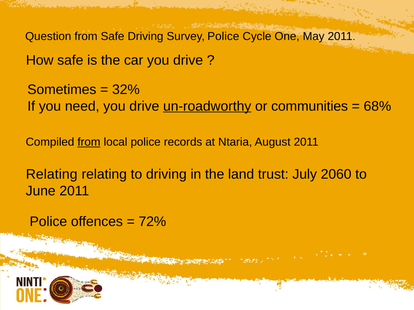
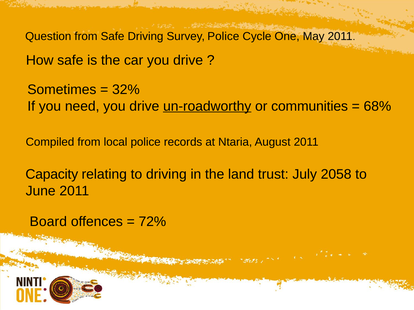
from underline: present -> none (89, 142)
Relating: Relating -> Capacity (52, 175)
2060: 2060 -> 2058 (336, 175)
Police: Police -> Board (48, 222)
